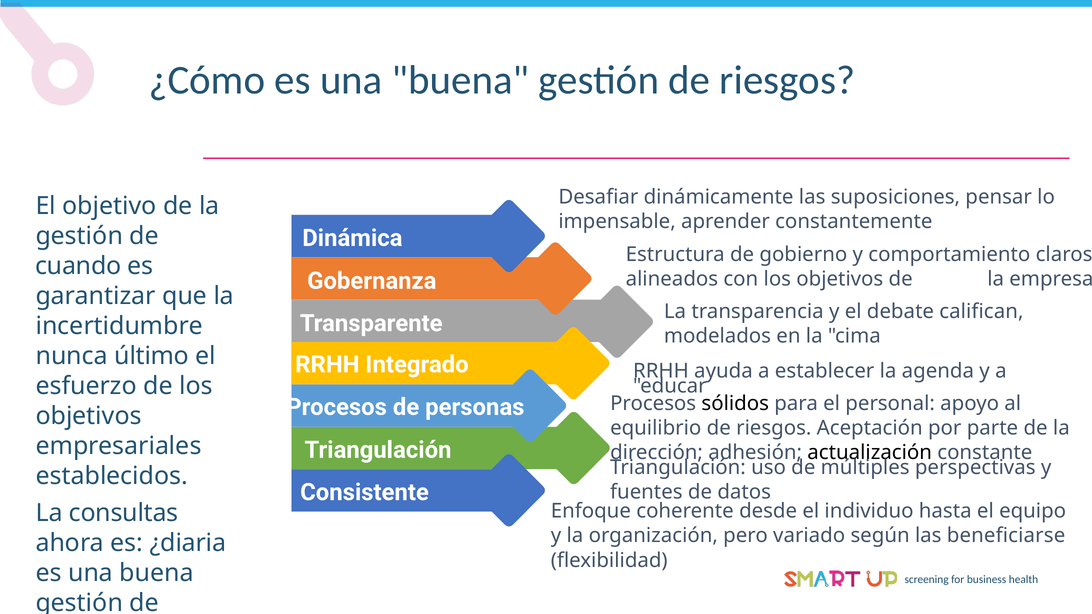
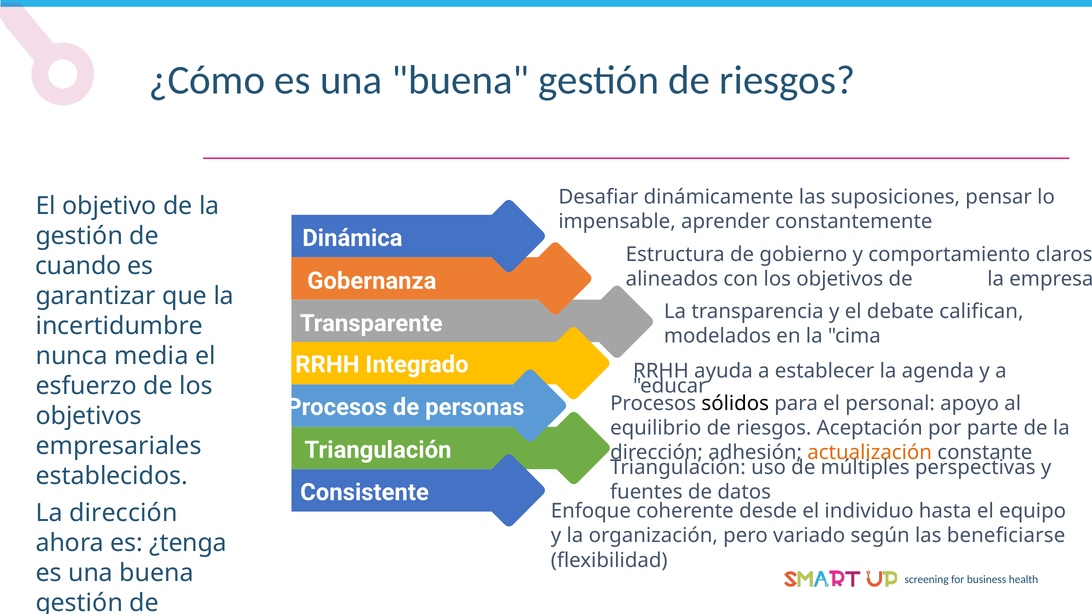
último: último -> media (152, 356)
actualización colour: black -> orange (870, 453)
consultas: consultas -> dirección (123, 513)
¿diaria: ¿diaria -> ¿tenga (188, 543)
